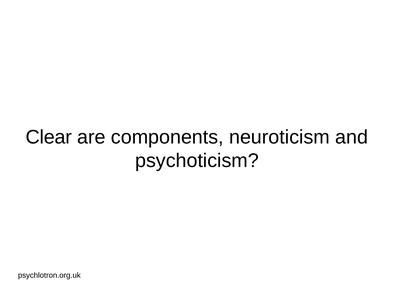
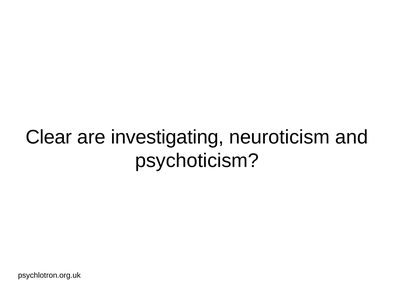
components: components -> investigating (167, 137)
